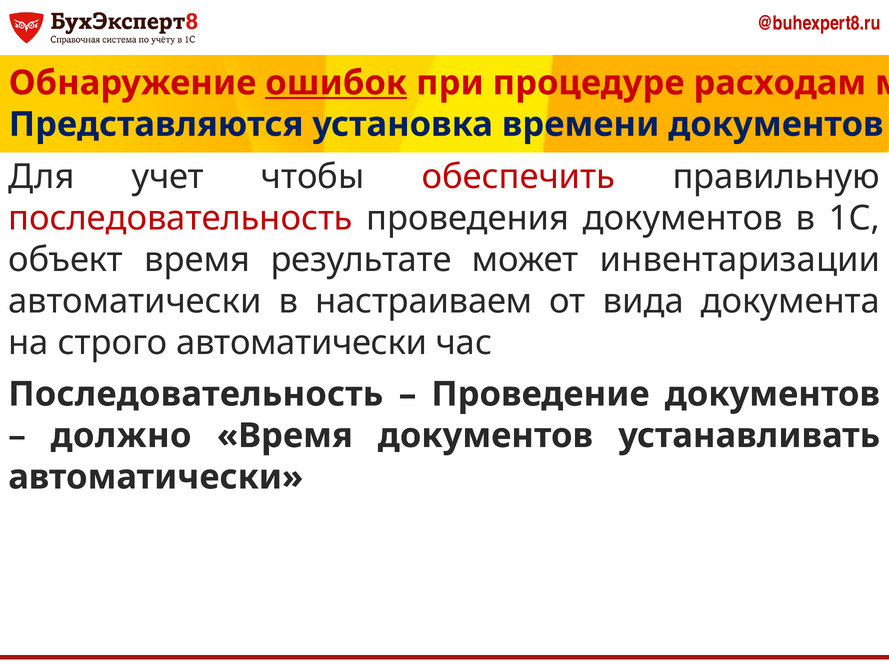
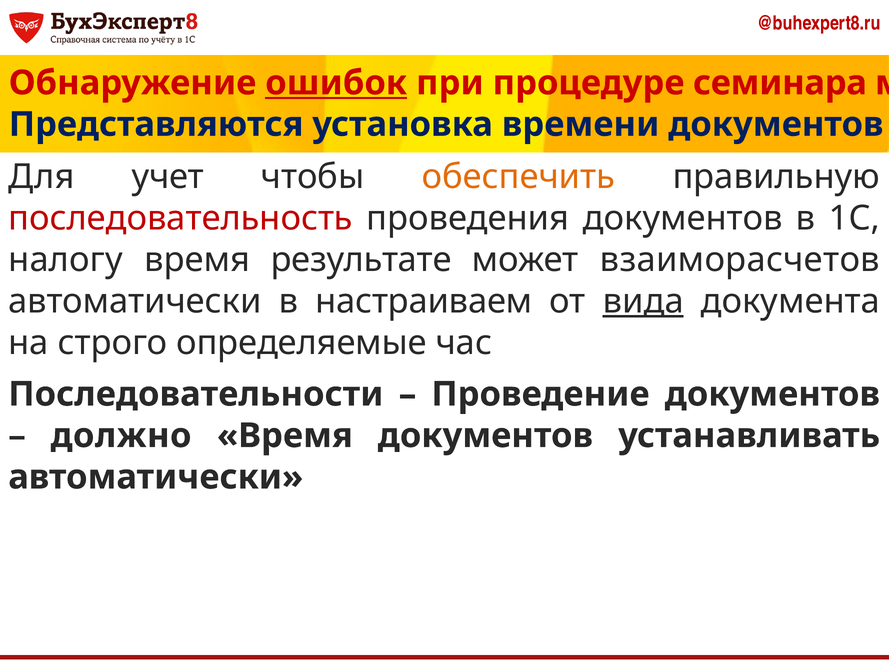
расходам: расходам -> семинара (780, 83)
обеспечить colour: red -> orange (518, 177)
объект: объект -> налогу (65, 260)
инвентаризации: инвентаризации -> взаиморасчетов (740, 260)
вида underline: none -> present (643, 302)
строго автоматически: автоматически -> определяемые (302, 343)
Последовательность: Последовательность -> Последовательности (196, 395)
